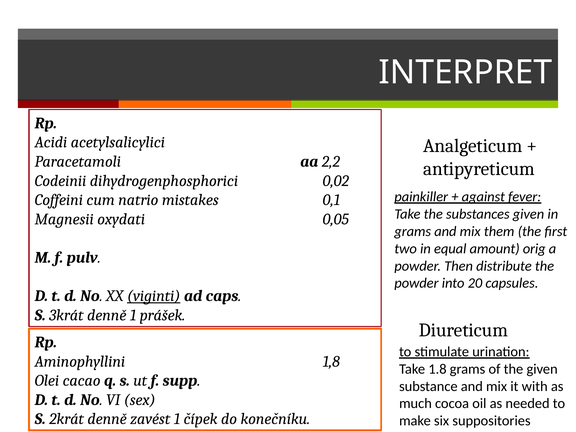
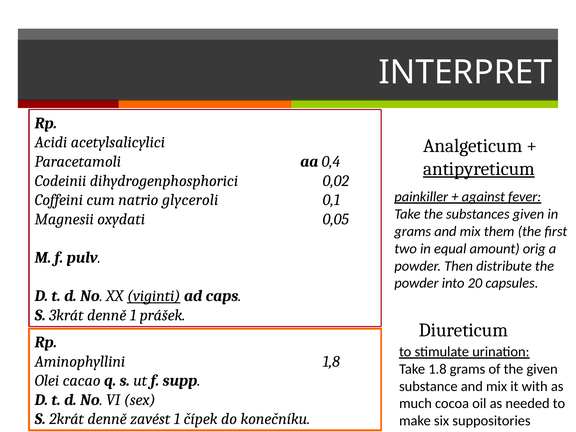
2,2: 2,2 -> 0,4 (331, 162)
antipyreticum underline: none -> present (479, 169)
mistakes: mistakes -> glyceroli (190, 200)
